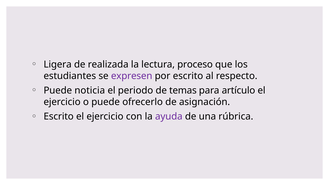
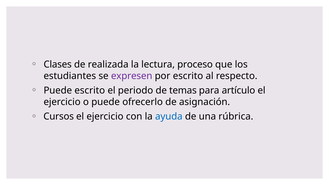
Ligera: Ligera -> Clases (58, 64)
Puede noticia: noticia -> escrito (90, 90)
Escrito: Escrito -> Cursos (59, 117)
ayuda colour: purple -> blue (169, 117)
